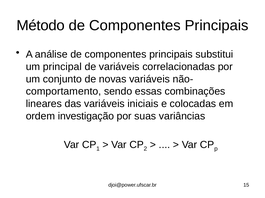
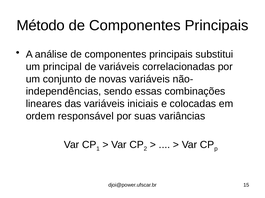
comportamento: comportamento -> independências (64, 92)
investigação: investigação -> responsável (86, 116)
